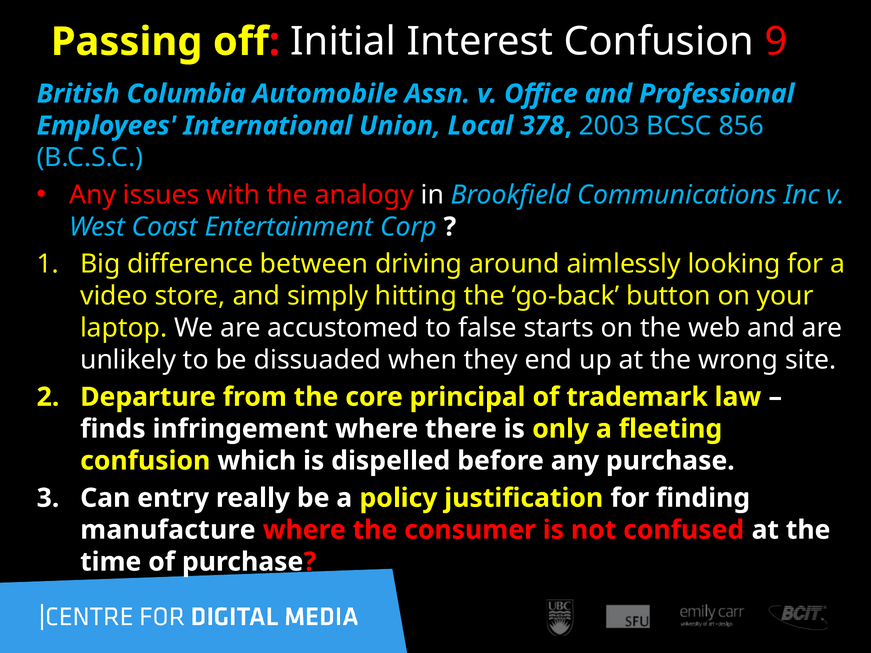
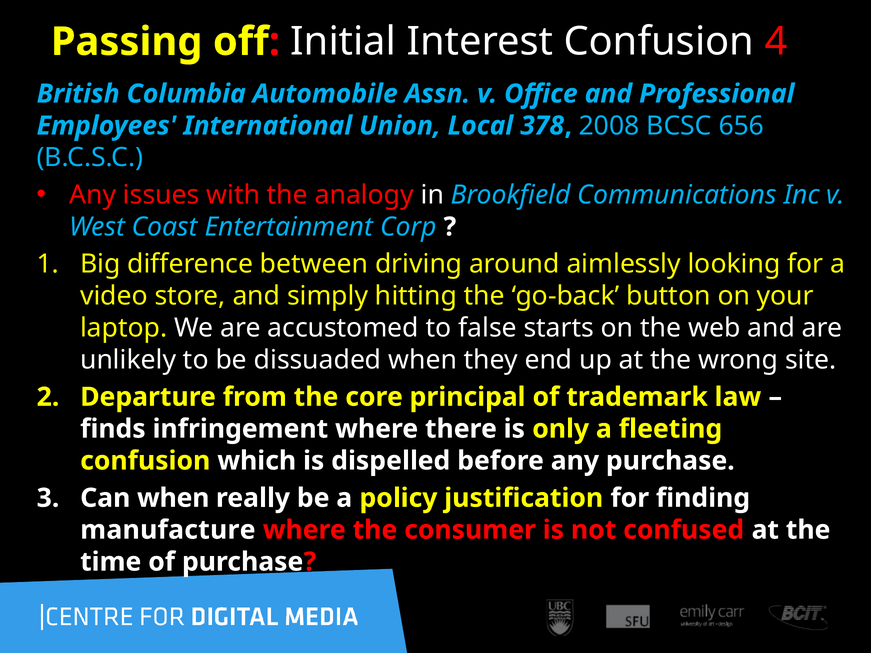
9: 9 -> 4 (776, 42)
2003: 2003 -> 2008 (609, 126)
856: 856 -> 656 (741, 126)
Can entry: entry -> when (173, 498)
